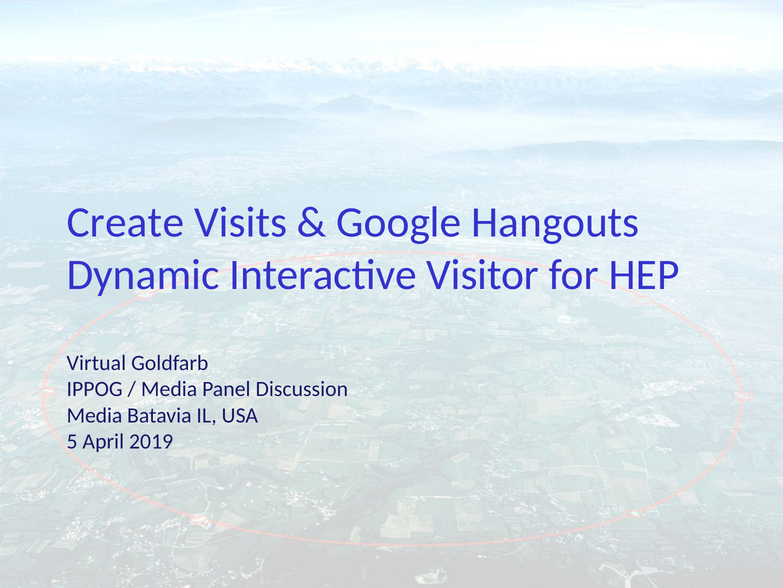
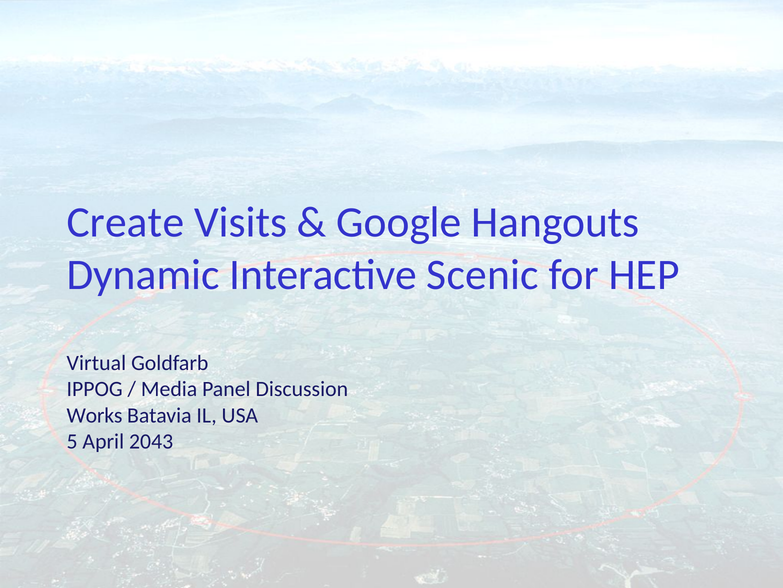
Visitor: Visitor -> Scenic (483, 274)
Media: Media -> Works (94, 415)
2019: 2019 -> 2043 (151, 441)
